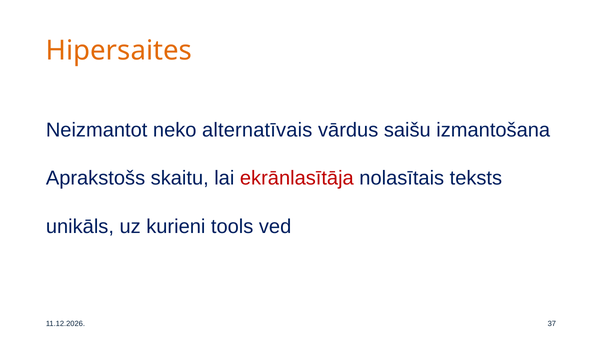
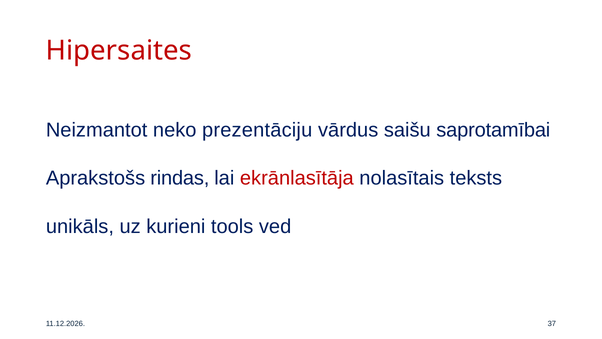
Hipersaites colour: orange -> red (119, 51)
alternatīvais: alternatīvais -> prezentāciju (257, 130)
izmantošana: izmantošana -> saprotamībai (493, 130)
skaitu: skaitu -> rindas (180, 178)
